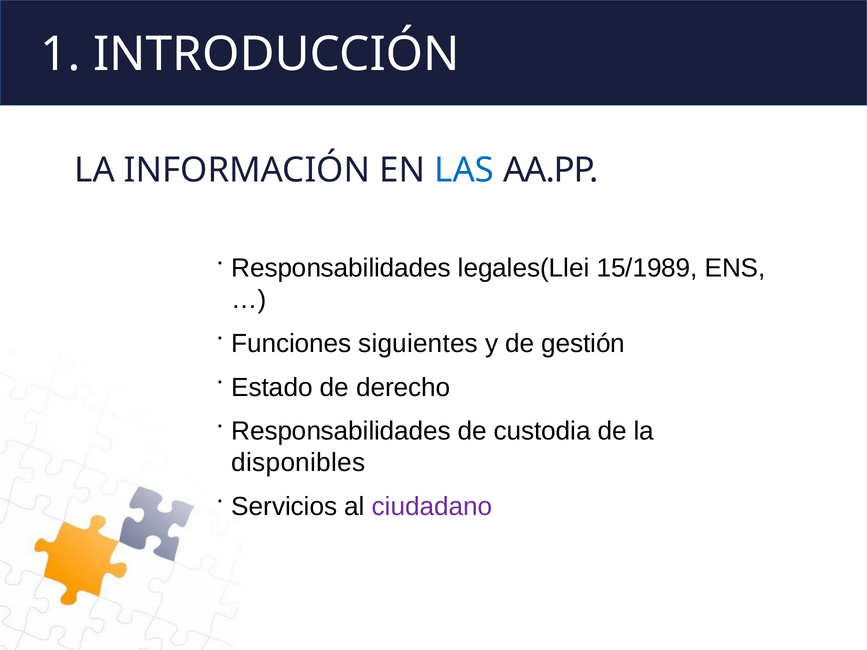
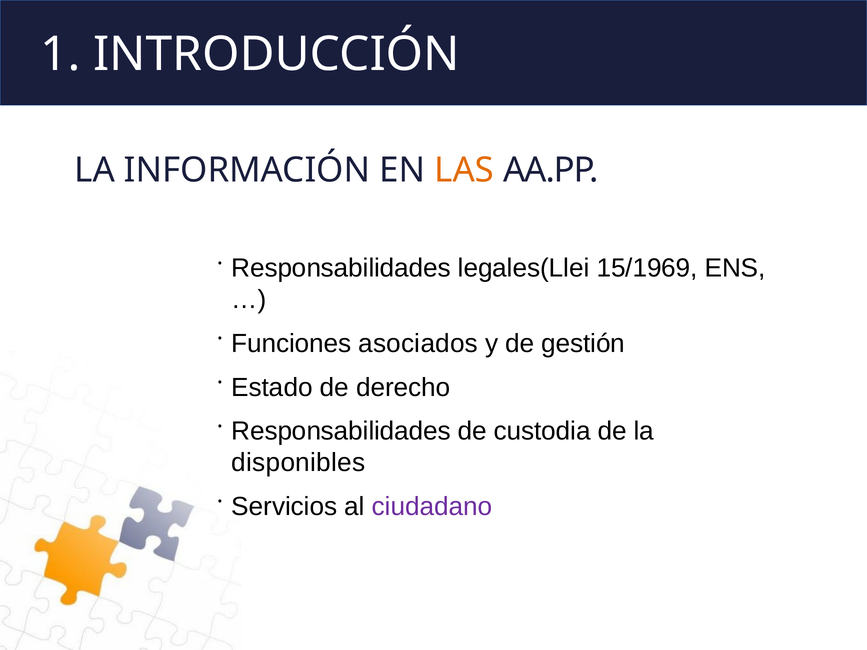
LAS colour: blue -> orange (464, 170)
15/1989: 15/1989 -> 15/1969 (647, 268)
siguientes: siguientes -> asociados (418, 343)
